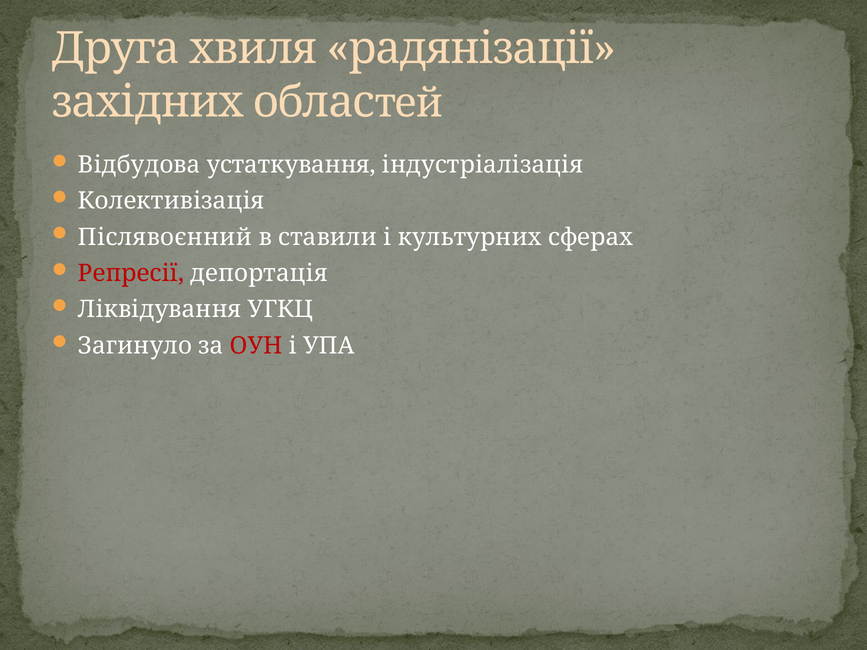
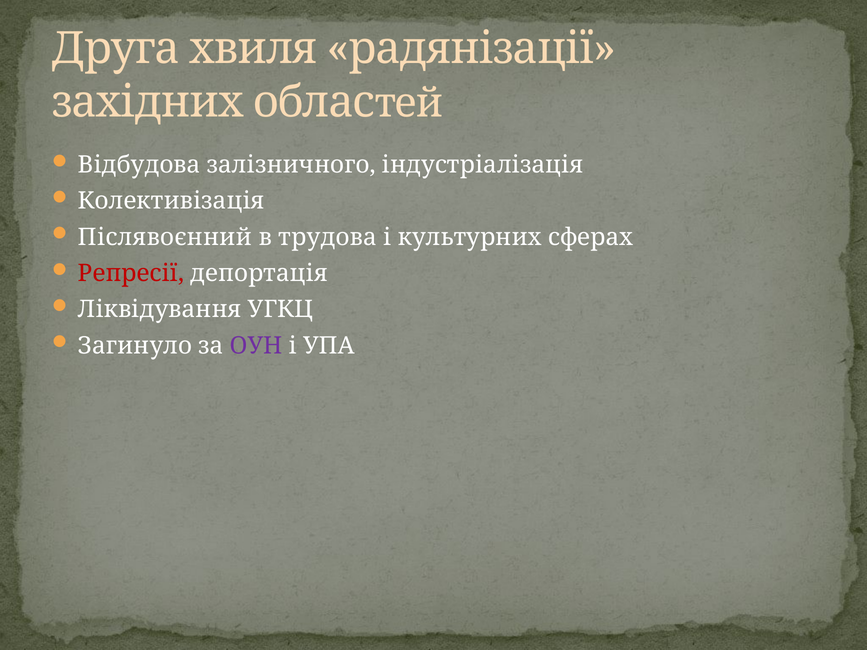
устаткування: устаткування -> залізничного (291, 165)
ставили: ставили -> трудова (328, 237)
ОУН colour: red -> purple (256, 346)
